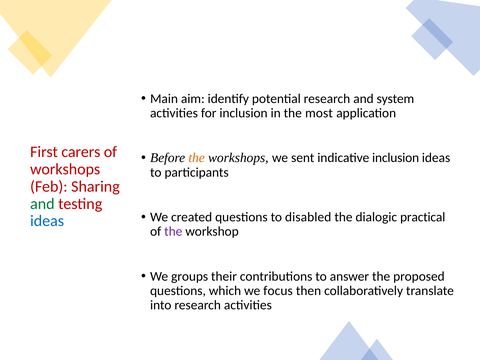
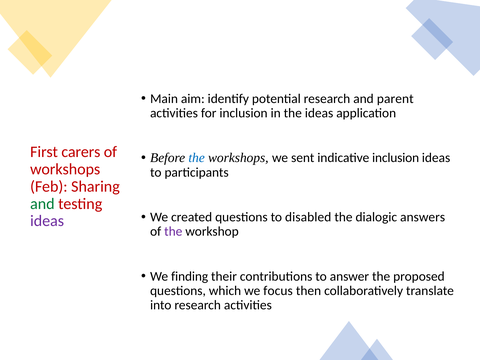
system: system -> parent (395, 99)
the most: most -> ideas (319, 113)
the colour: orange -> blue (197, 158)
practical: practical -> answers (423, 217)
ideas colour: blue -> purple (47, 221)
groups: groups -> finding (190, 276)
